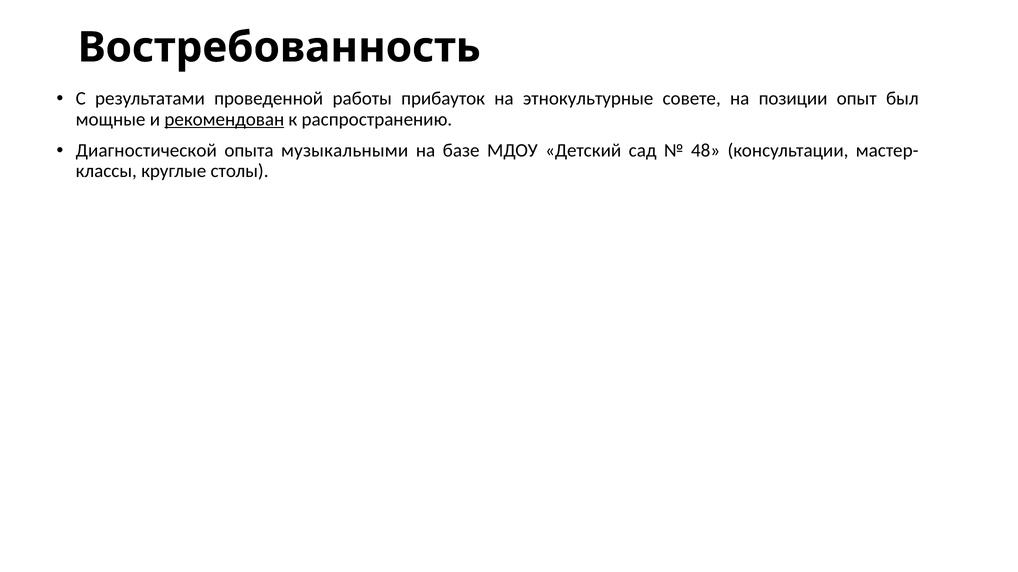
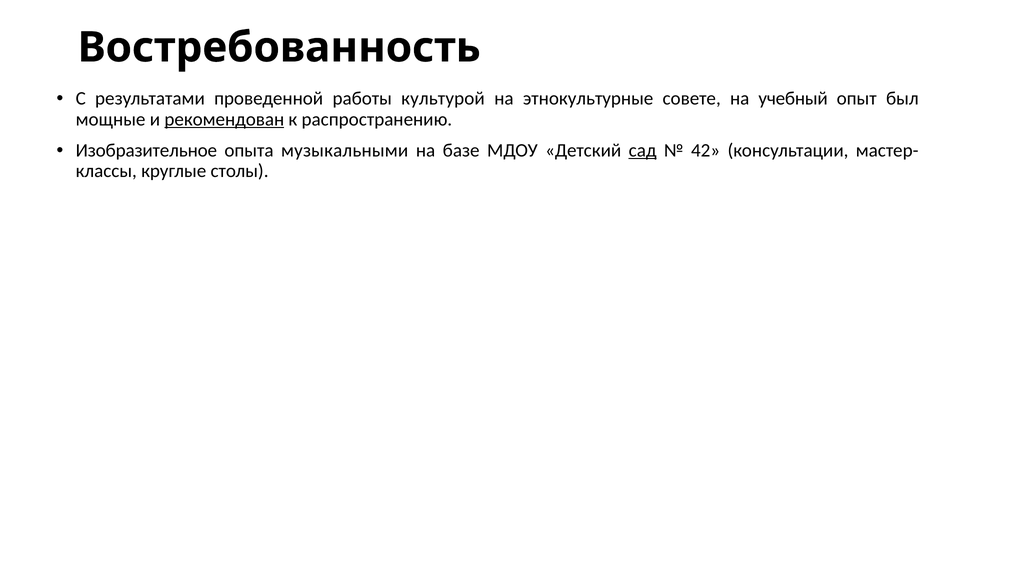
прибауток: прибауток -> культурой (443, 99)
позиции: позиции -> учебный (793, 99)
Диагностической: Диагностической -> Изобразительное (146, 151)
сад underline: none -> present (643, 151)
48: 48 -> 42 (706, 151)
